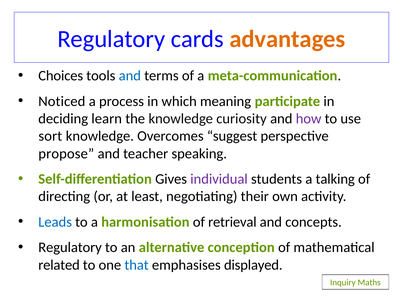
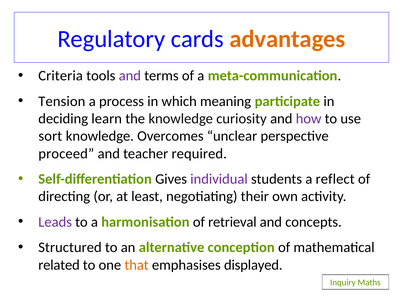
Choices: Choices -> Criteria (61, 76)
and colour: blue -> purple (130, 76)
Noticed: Noticed -> Tension (62, 101)
suggest: suggest -> unclear (232, 136)
propose: propose -> proceed (66, 154)
speaking: speaking -> required (199, 154)
talking: talking -> reflect (335, 179)
Leads colour: blue -> purple (55, 222)
Regulatory: Regulatory -> Structured (70, 248)
that colour: blue -> orange (137, 265)
